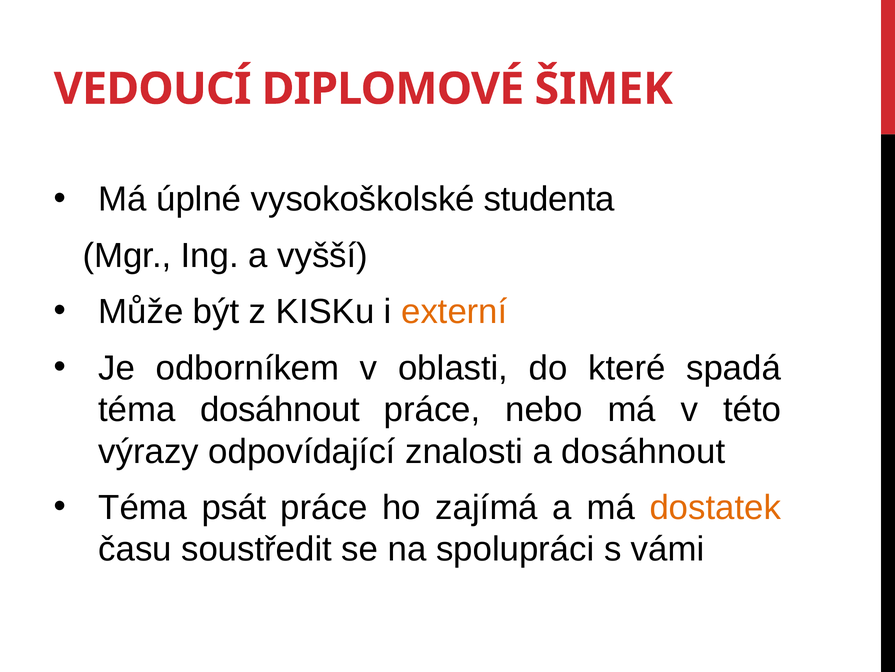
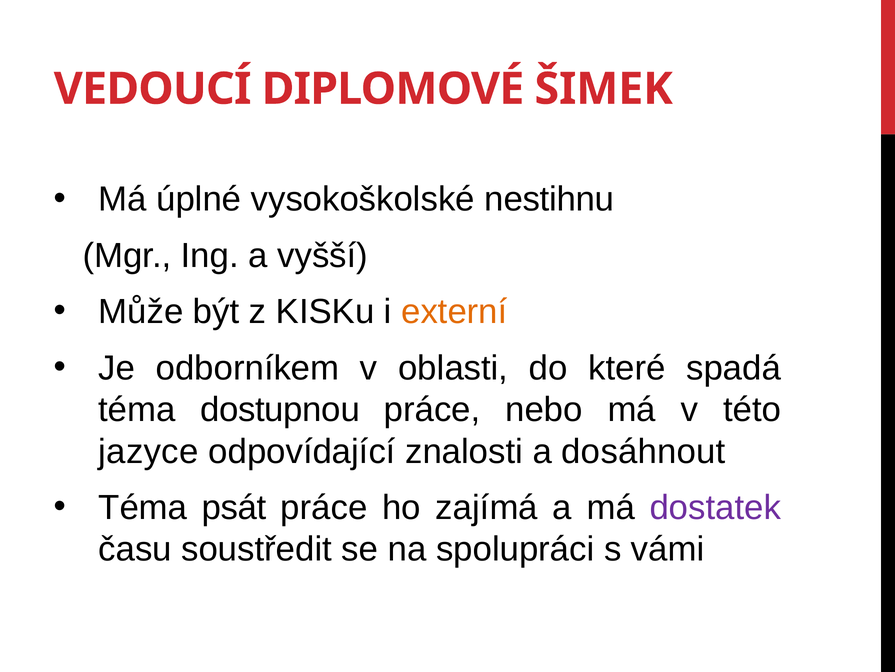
studenta: studenta -> nestihnu (549, 199)
téma dosáhnout: dosáhnout -> dostupnou (280, 409)
výrazy: výrazy -> jazyce (148, 451)
dostatek colour: orange -> purple (715, 507)
